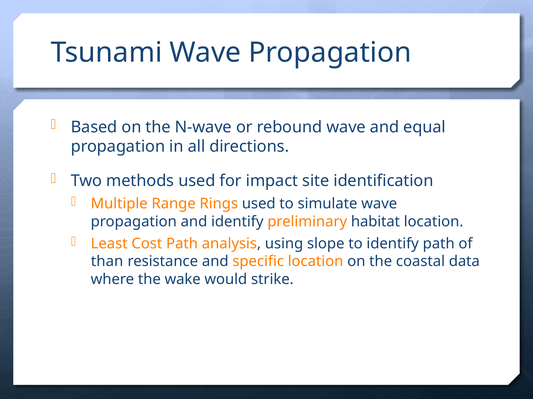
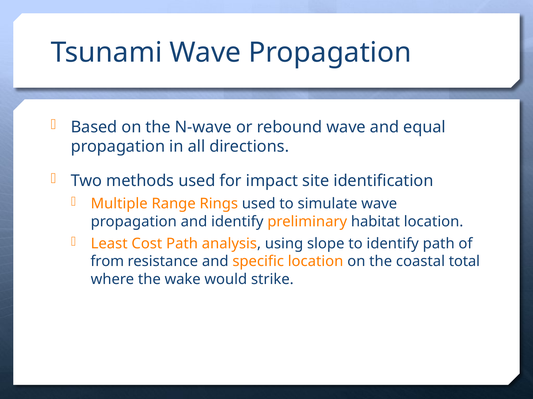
than: than -> from (107, 262)
data: data -> total (464, 262)
